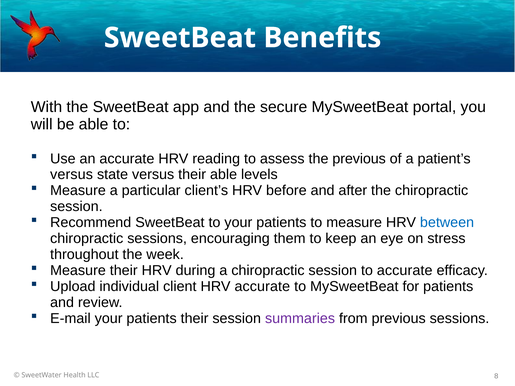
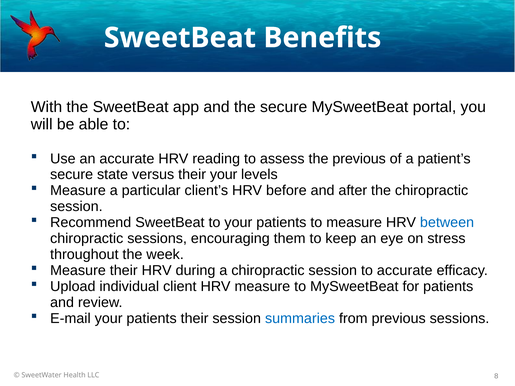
versus: versus -> secure (72, 175)
their able: able -> your (224, 175)
HRV accurate: accurate -> measure (262, 287)
summaries colour: purple -> blue (300, 319)
